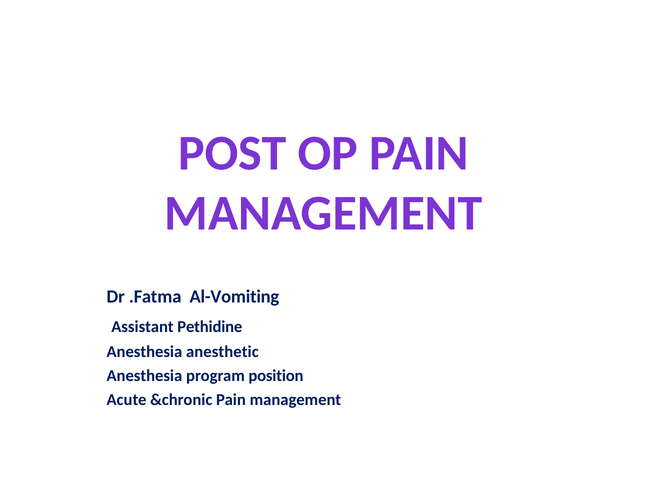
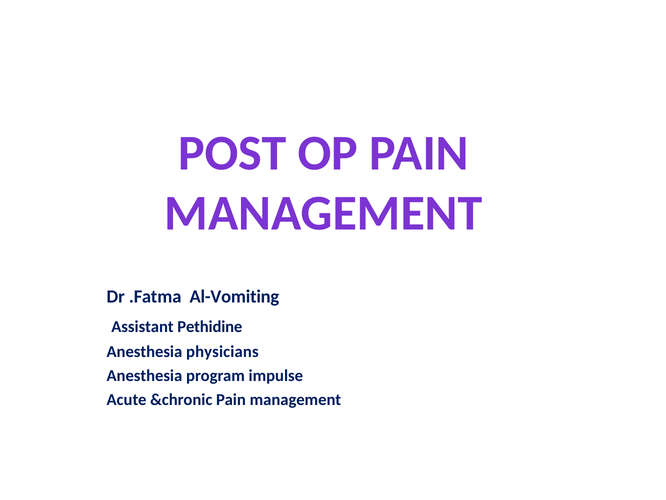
anesthetic: anesthetic -> physicians (222, 352)
position: position -> impulse (276, 375)
